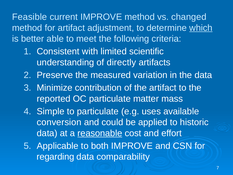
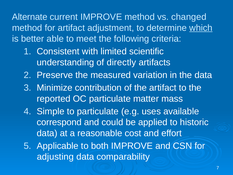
Feasible: Feasible -> Alternate (30, 17)
conversion: conversion -> correspond (59, 122)
reasonable underline: present -> none (100, 133)
regarding: regarding -> adjusting (55, 157)
